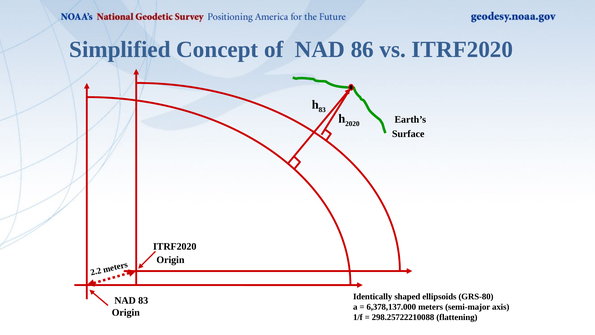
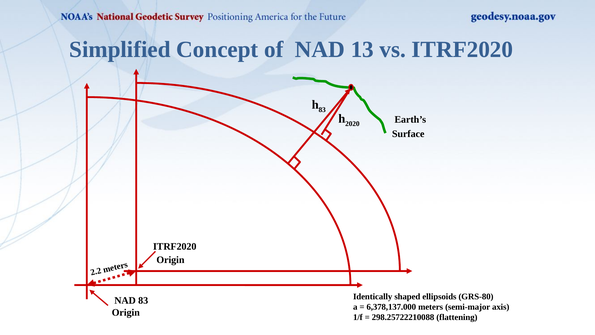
86: 86 -> 13 (362, 50)
